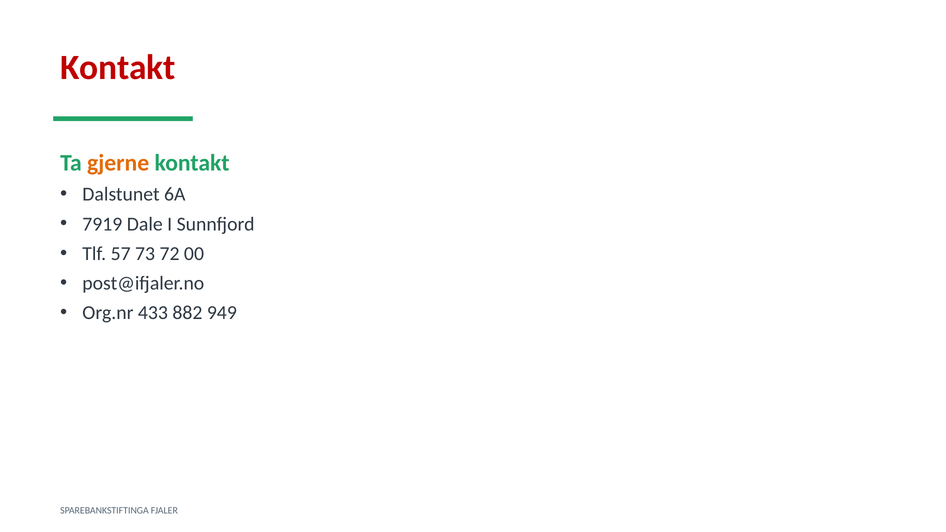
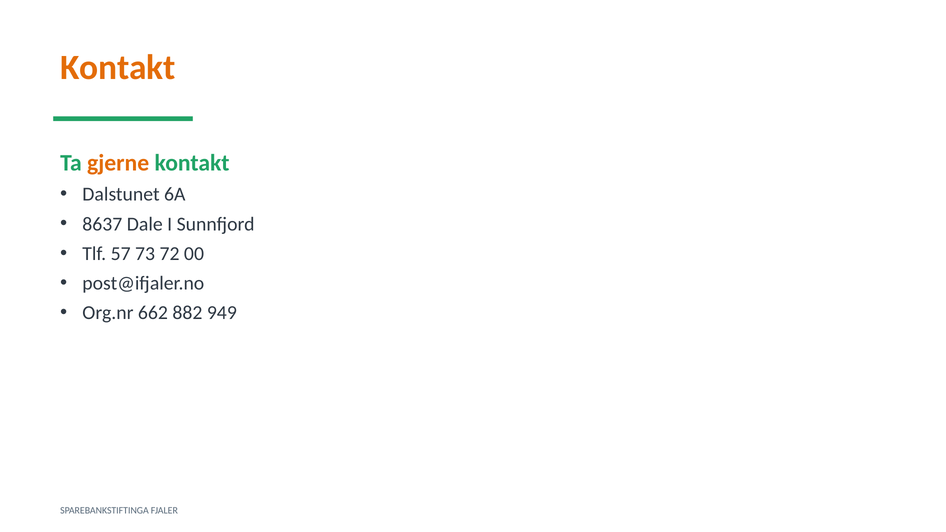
Kontakt colour: red -> orange (118, 68)
7919: 7919 -> 8637 (102, 224)
433: 433 -> 662 (153, 313)
